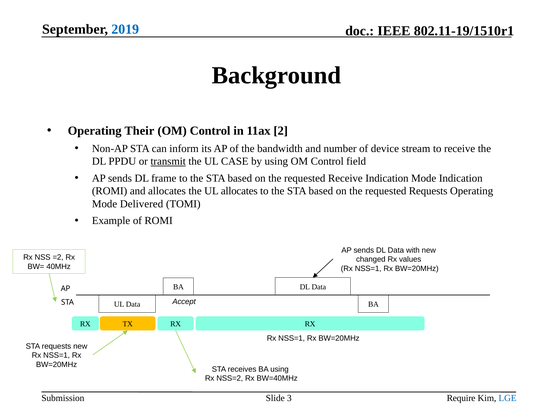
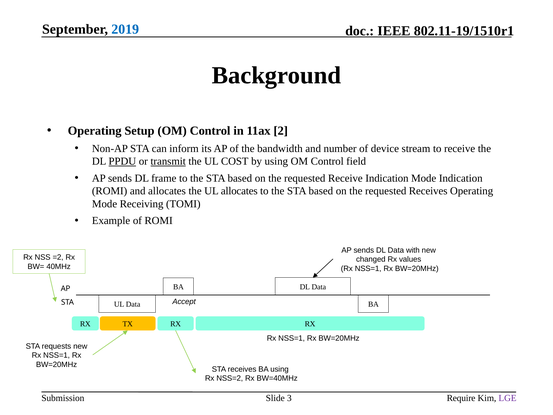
Their: Their -> Setup (139, 131)
PPDU underline: none -> present (122, 161)
CASE: CASE -> COST (235, 161)
requested Requests: Requests -> Receives (428, 191)
Delivered: Delivered -> Receiving (142, 204)
LGE colour: blue -> purple (507, 398)
